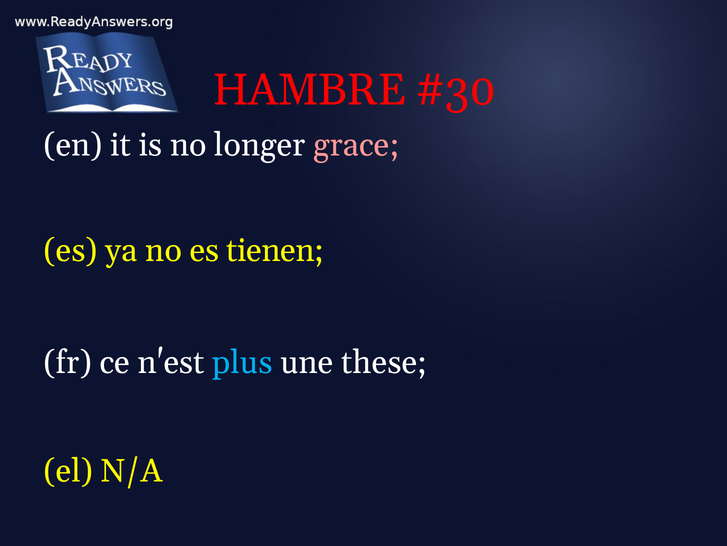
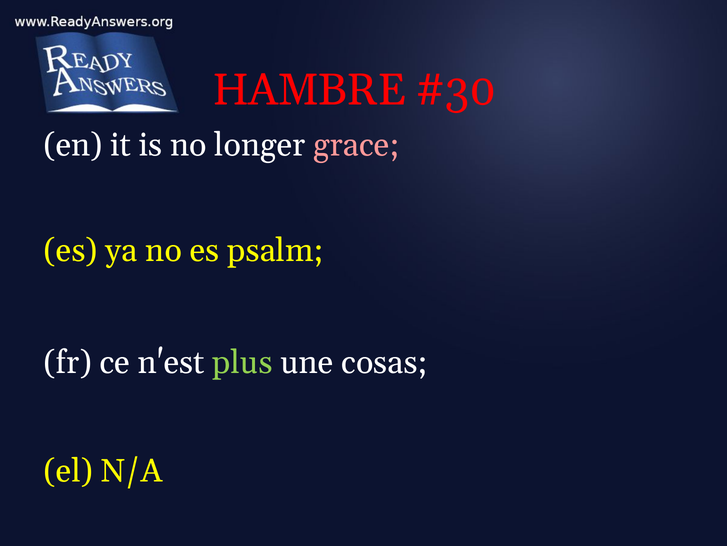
tienen: tienen -> psalm (275, 250)
plus colour: light blue -> light green (242, 362)
these: these -> cosas (385, 362)
